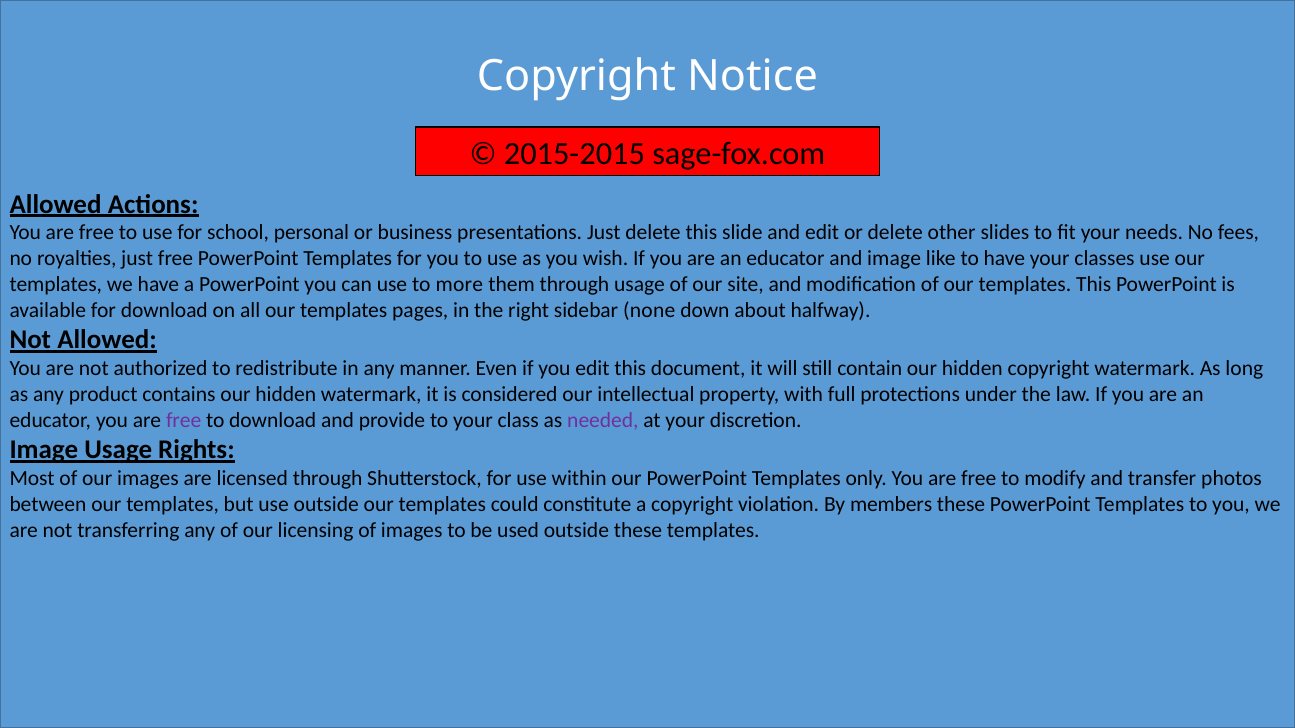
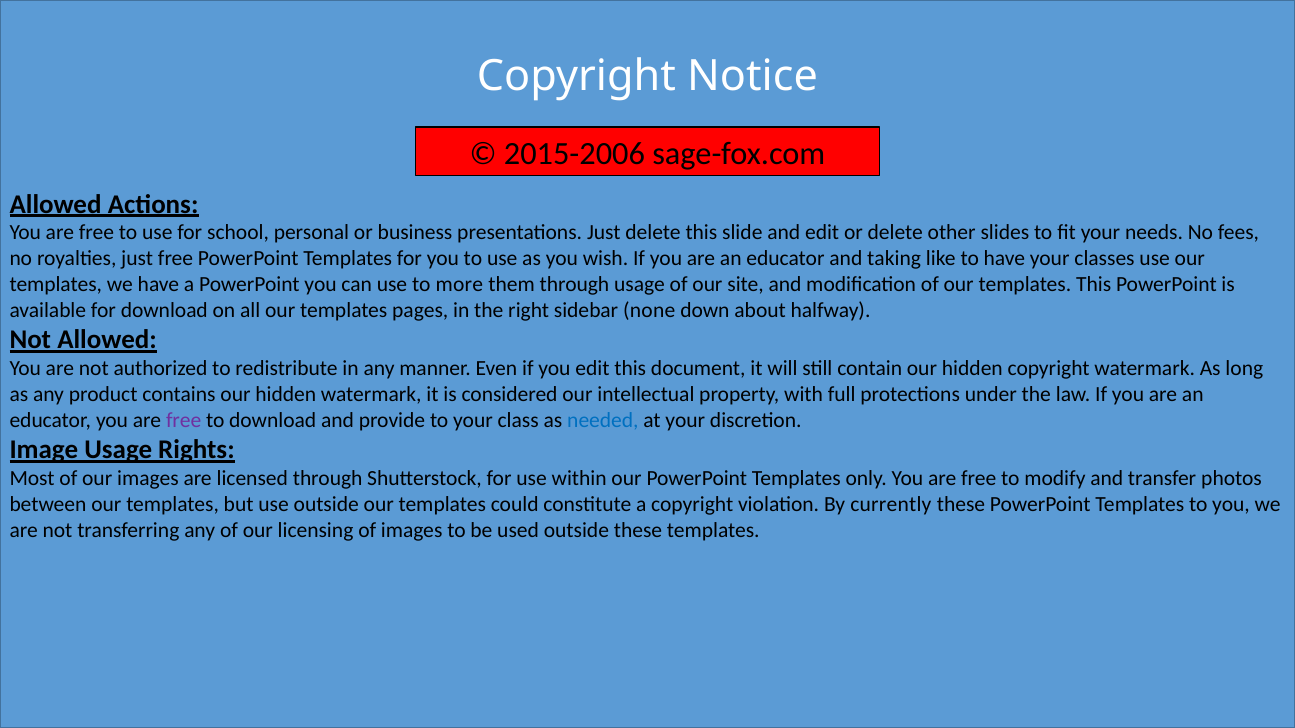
2015-2015: 2015-2015 -> 2015-2006 (574, 154)
and image: image -> taking (894, 259)
needed colour: purple -> blue (603, 421)
members: members -> currently (891, 505)
